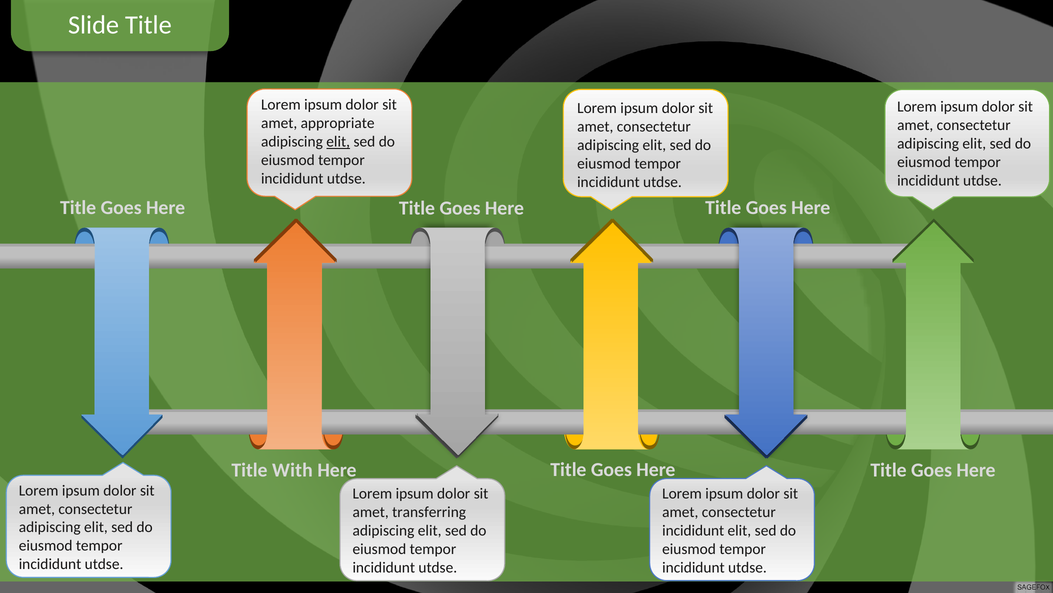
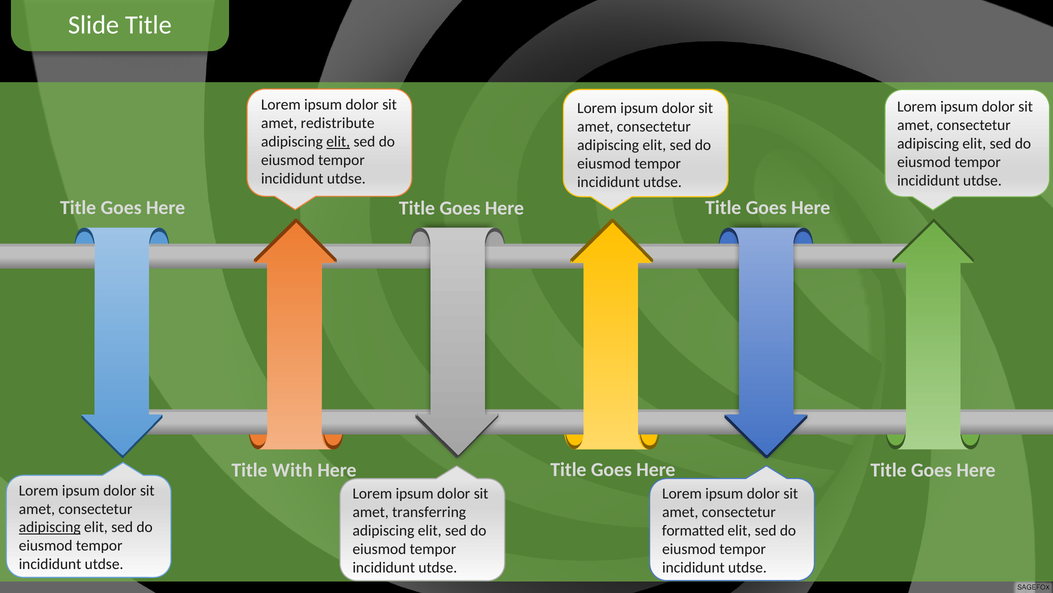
appropriate: appropriate -> redistribute (338, 123)
adipiscing underline: none -> present (50, 527)
incididunt: incididunt -> formatted (693, 530)
